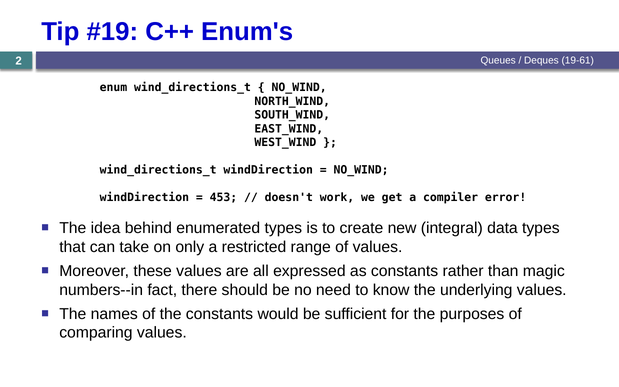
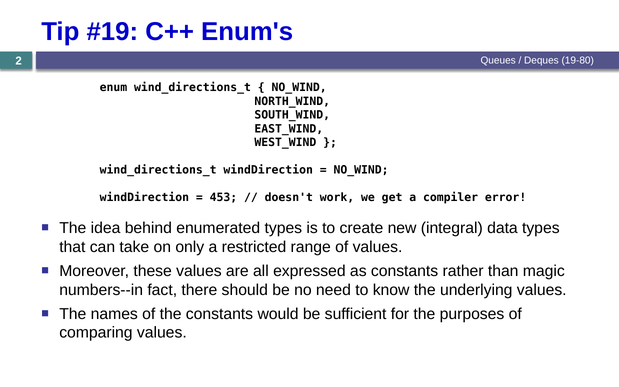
19-61: 19-61 -> 19-80 (578, 61)
